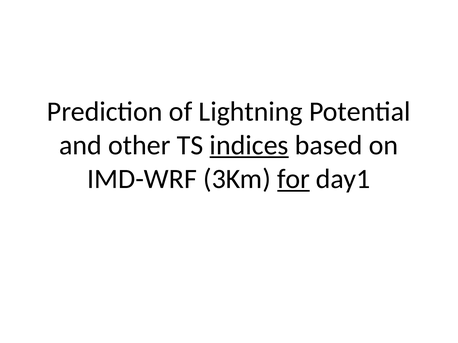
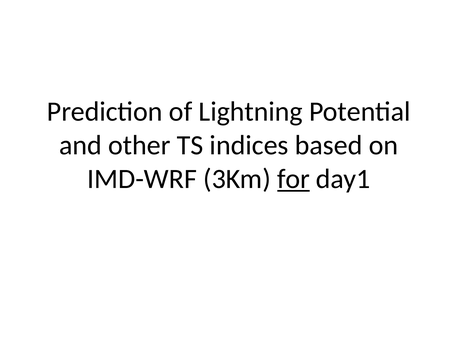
indices underline: present -> none (249, 145)
